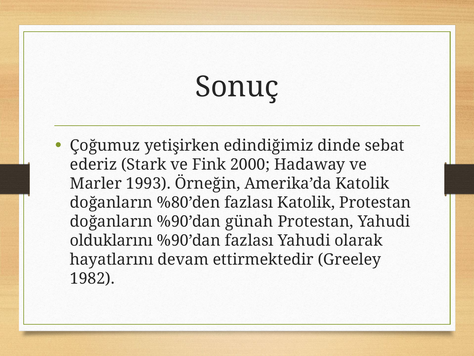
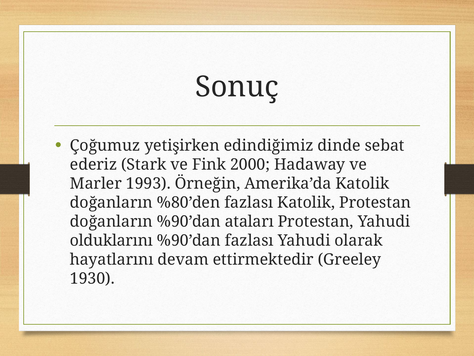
günah: günah -> ataları (249, 221)
1982: 1982 -> 1930 (92, 278)
